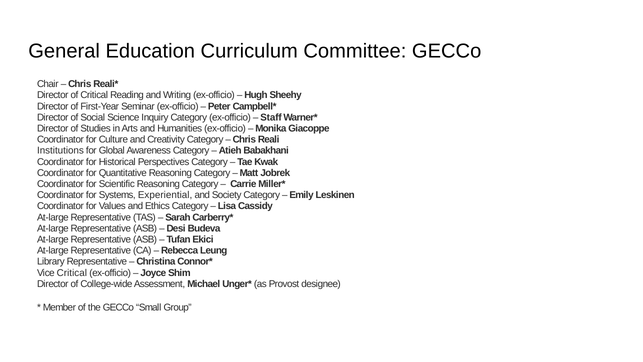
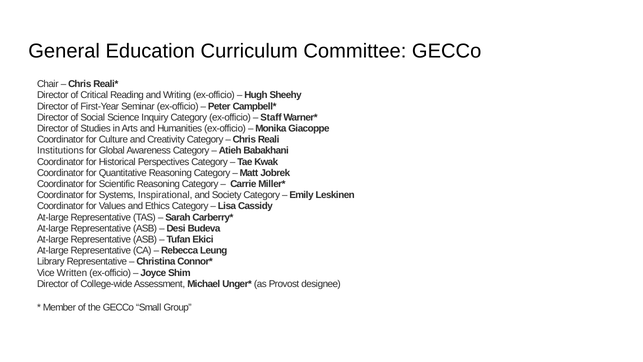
Experiential: Experiential -> Inspirational (165, 195)
Vice Critical: Critical -> Written (72, 273)
